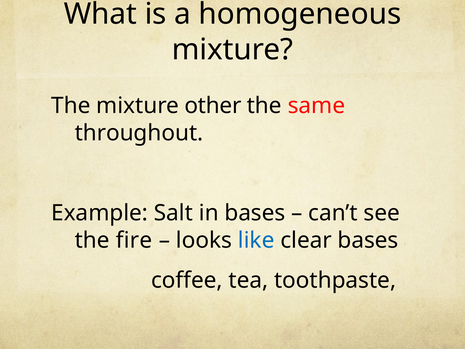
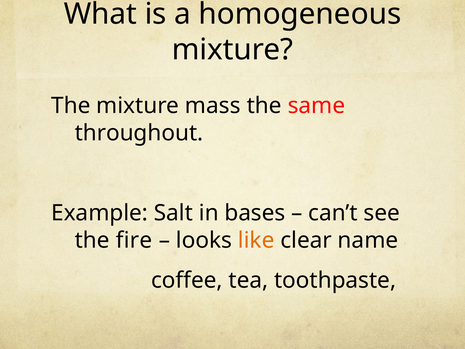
other: other -> mass (213, 106)
like colour: blue -> orange (256, 240)
clear bases: bases -> name (368, 240)
